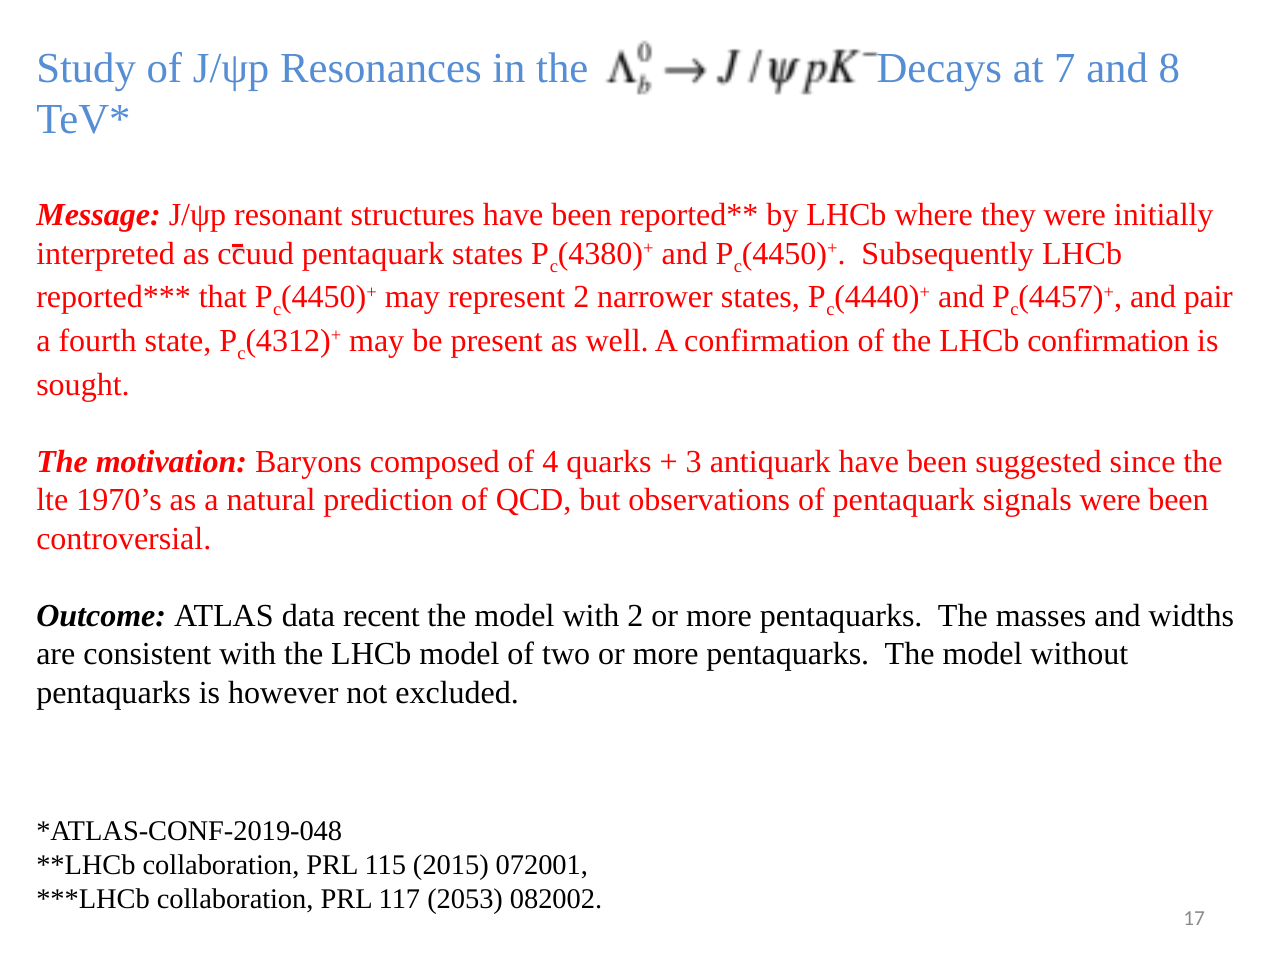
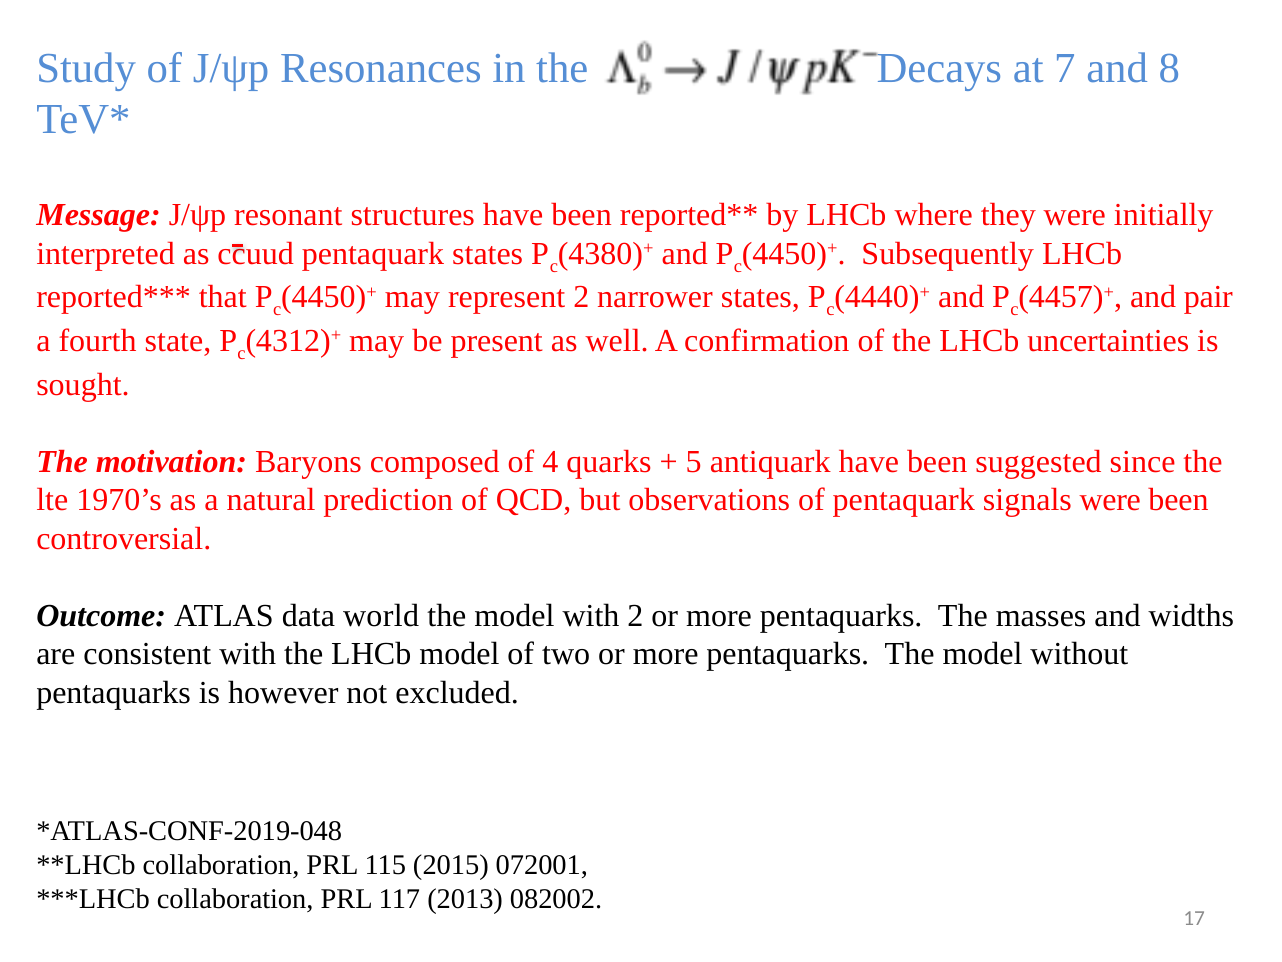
LHCb confirmation: confirmation -> uncertainties (1108, 341)
3: 3 -> 5 (694, 461)
recent: recent -> world (381, 615)
2053: 2053 -> 2013 (465, 899)
